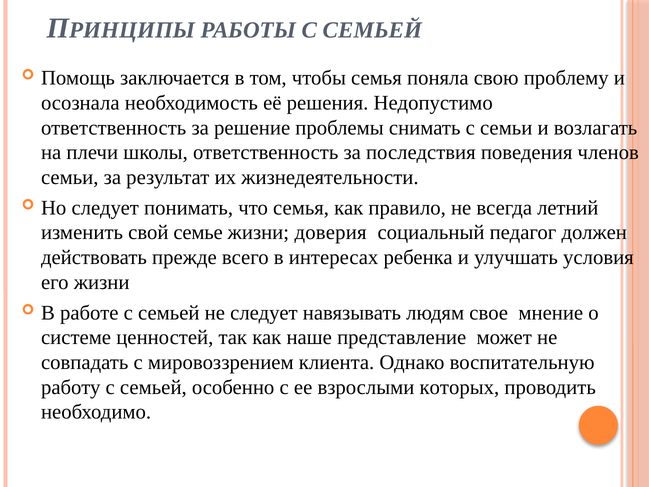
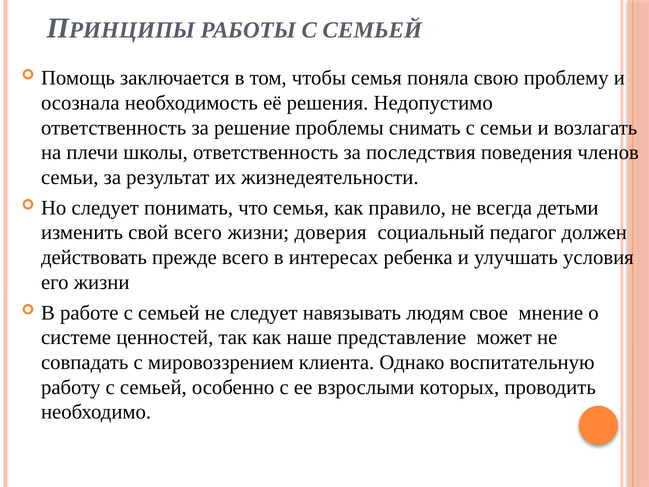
летний: летний -> детьми (568, 208)
свой семье: семье -> всего (198, 232)
